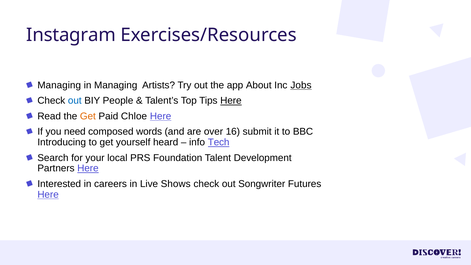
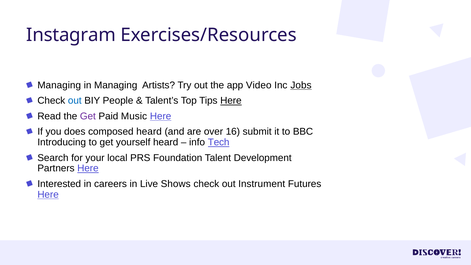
About: About -> Video (259, 85)
Get colour: orange -> purple (88, 116)
Chloe: Chloe -> Music (134, 116)
need: need -> does (75, 132)
composed words: words -> heard (149, 132)
Songwriter: Songwriter -> Instrument (262, 184)
